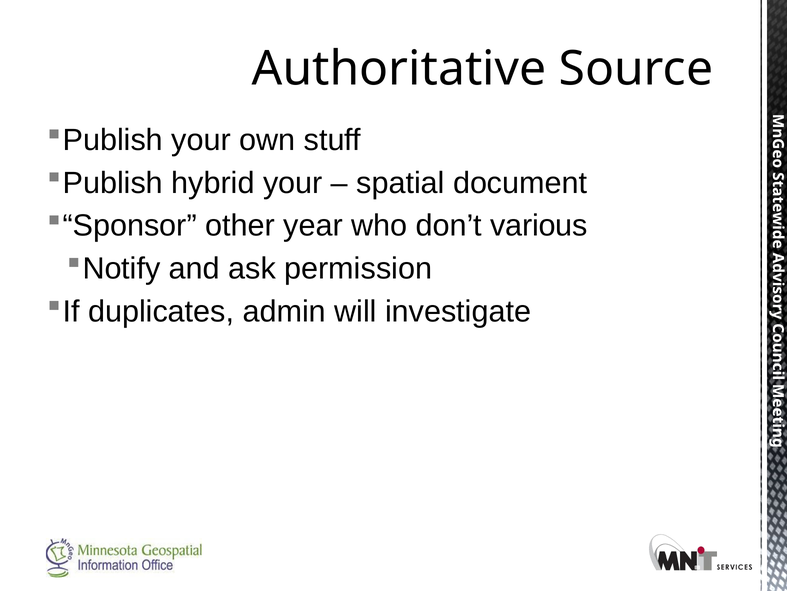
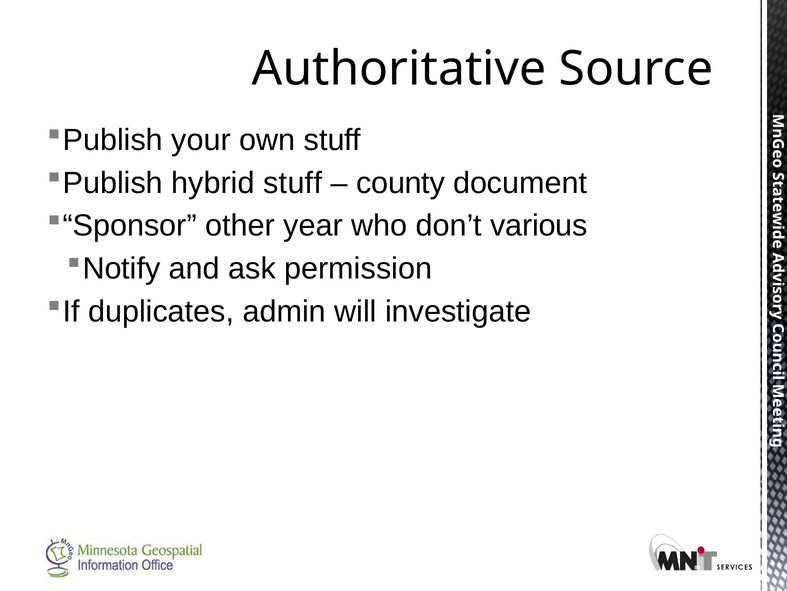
hybrid your: your -> stuff (293, 183)
spatial: spatial -> county (401, 183)
